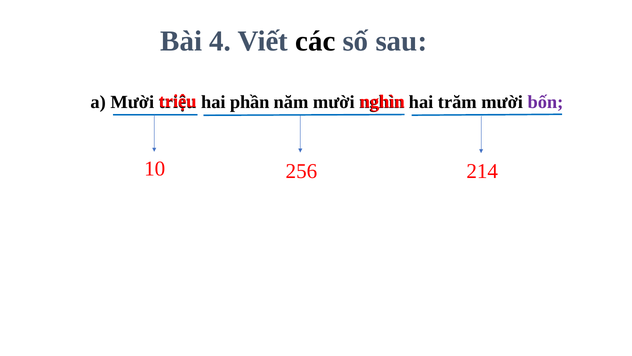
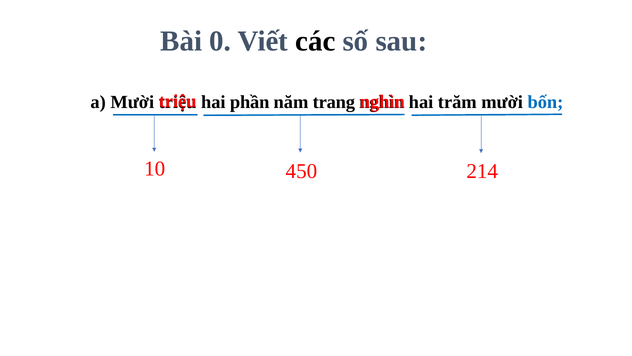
4: 4 -> 0 (220, 41)
năm mười: mười -> trang (334, 102)
bốn colour: purple -> blue (545, 102)
256: 256 -> 450 (301, 171)
